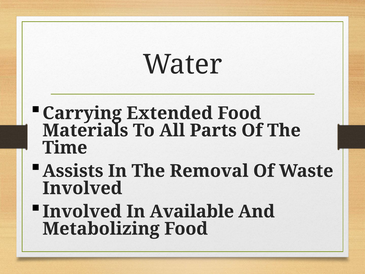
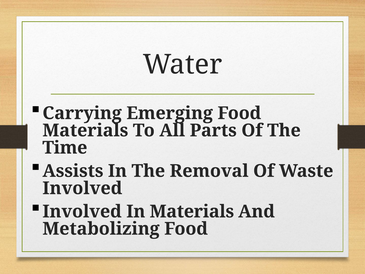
Extended: Extended -> Emerging (170, 113)
In Available: Available -> Materials (192, 211)
